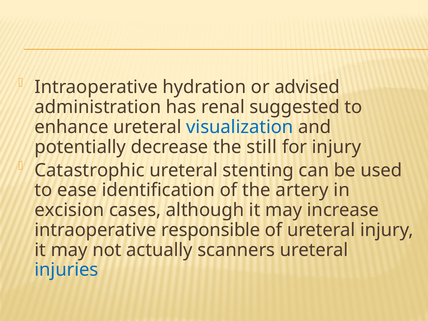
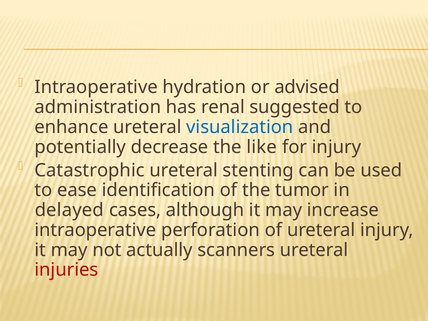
still: still -> like (262, 147)
artery: artery -> tumor (302, 190)
excision: excision -> delayed (69, 210)
responsible: responsible -> perforation (211, 230)
injuries colour: blue -> red (66, 270)
